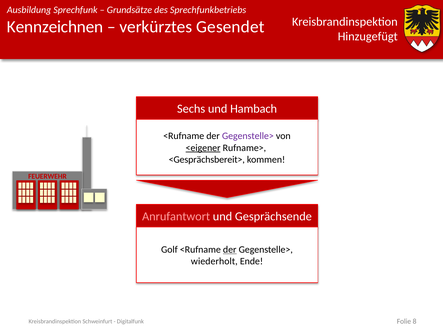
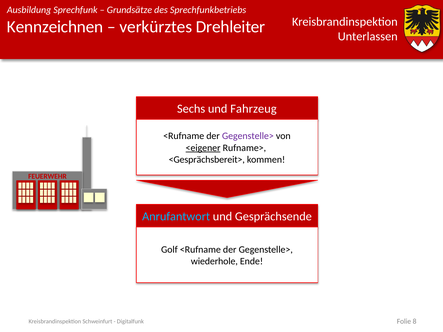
Gesendet: Gesendet -> Drehleiter (231, 27)
Hinzugefügt: Hinzugefügt -> Unterlassen (368, 36)
Hambach: Hambach -> Fahrzeug (253, 109)
Anrufantwort colour: pink -> light blue (176, 217)
der underline: present -> none (230, 250)
wiederholt: wiederholt -> wiederhole (214, 262)
